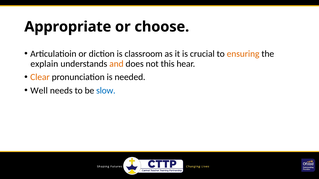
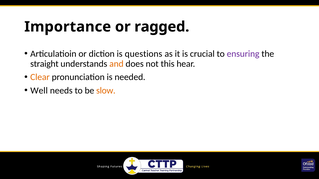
Appropriate: Appropriate -> Importance (68, 27)
choose: choose -> ragged (162, 27)
classroom: classroom -> questions (144, 54)
ensuring colour: orange -> purple (243, 54)
explain: explain -> straight (44, 64)
slow colour: blue -> orange (106, 91)
